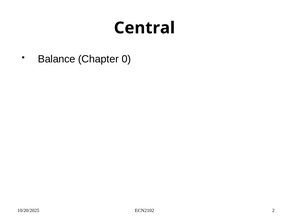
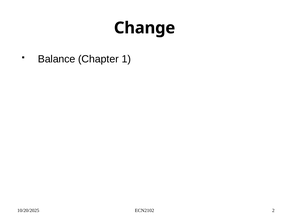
Central: Central -> Change (145, 28)
0: 0 -> 1 (126, 59)
